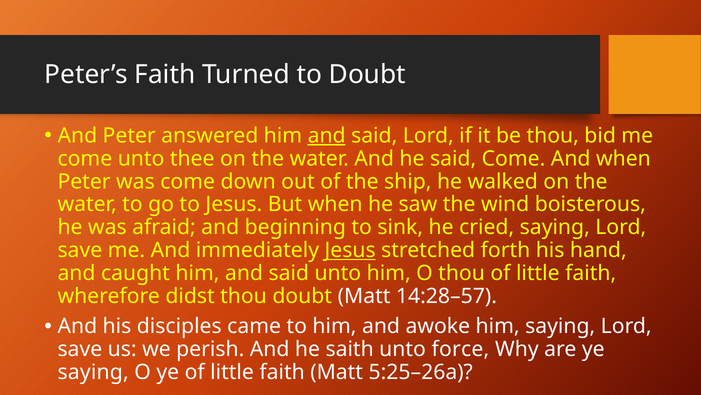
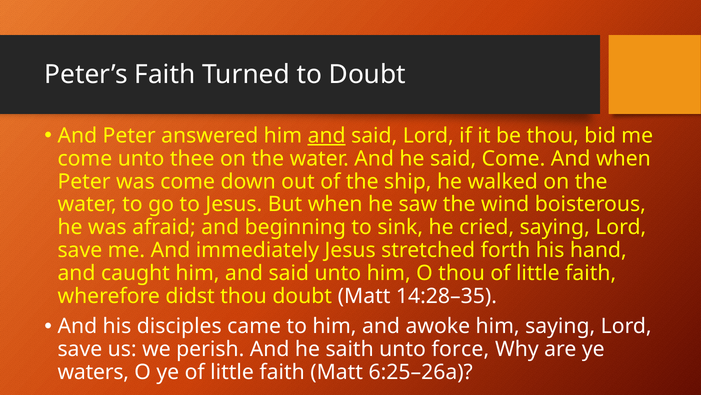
Jesus underline: present -> none (350, 250)
14:28–57: 14:28–57 -> 14:28–35 (446, 296)
saying: saying -> waters (93, 372)
5:25–26a: 5:25–26a -> 6:25–26a (421, 372)
